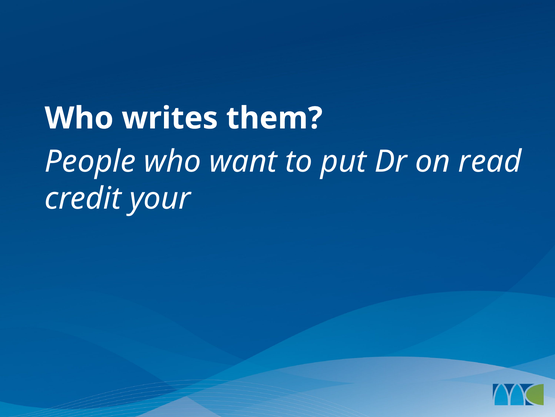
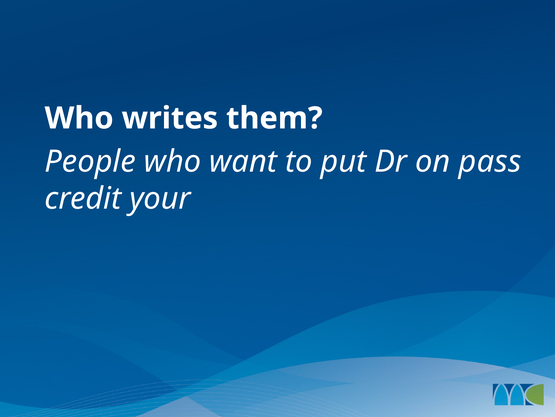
read: read -> pass (490, 161)
